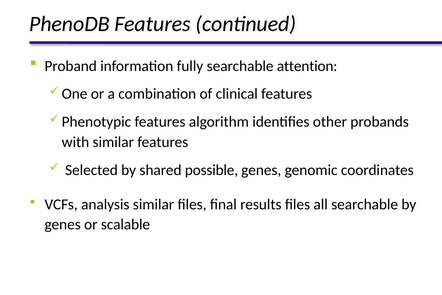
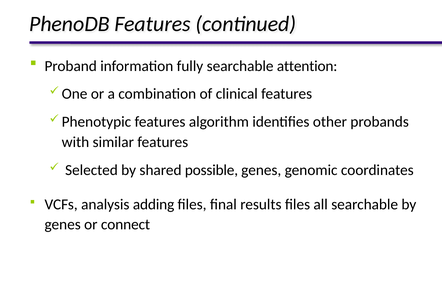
analysis similar: similar -> adding (154, 204)
scalable: scalable -> connect (126, 224)
